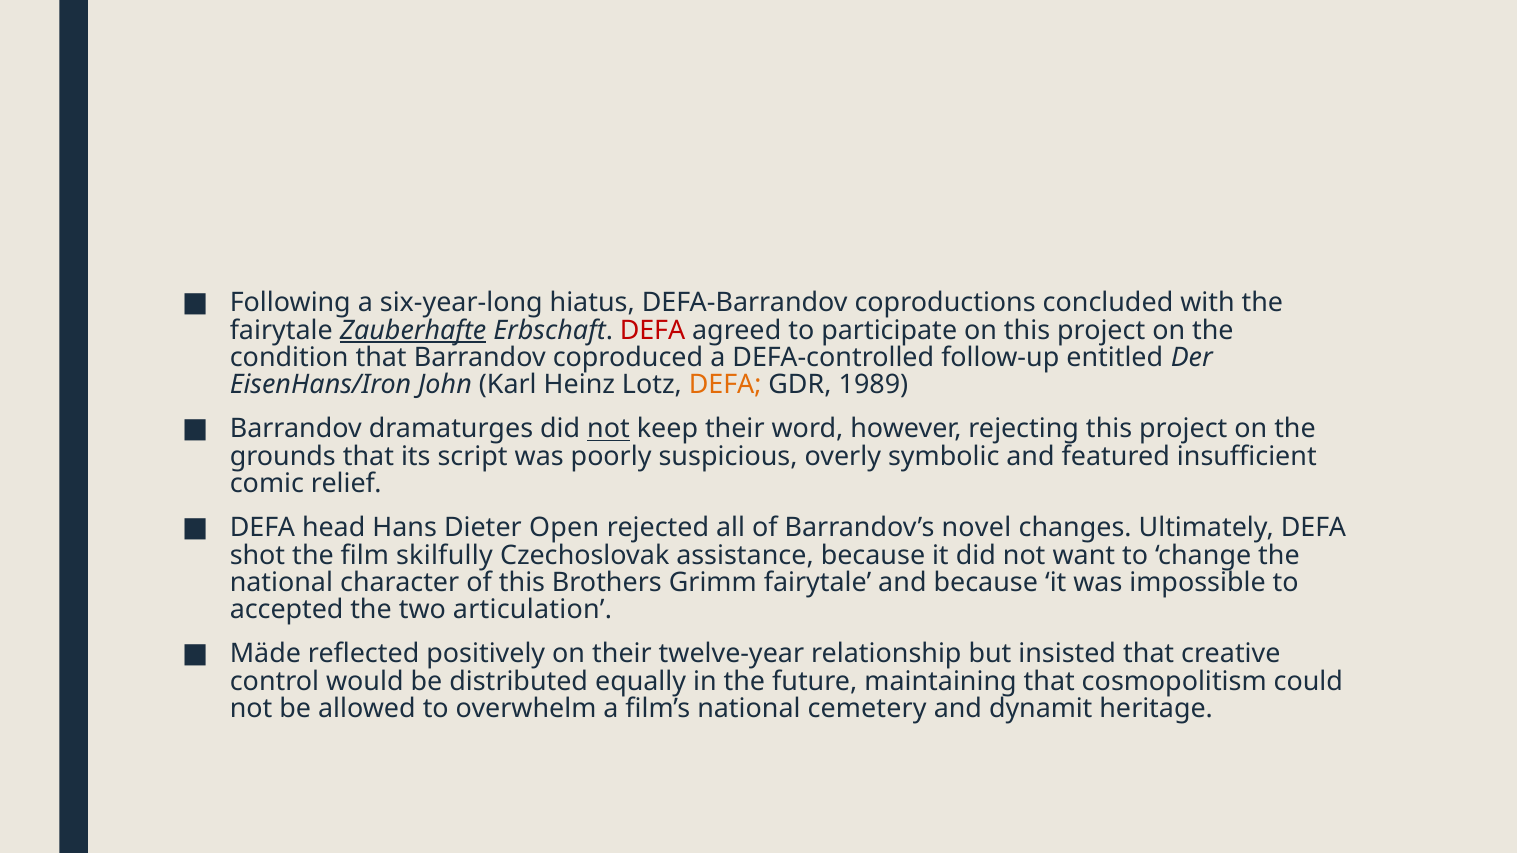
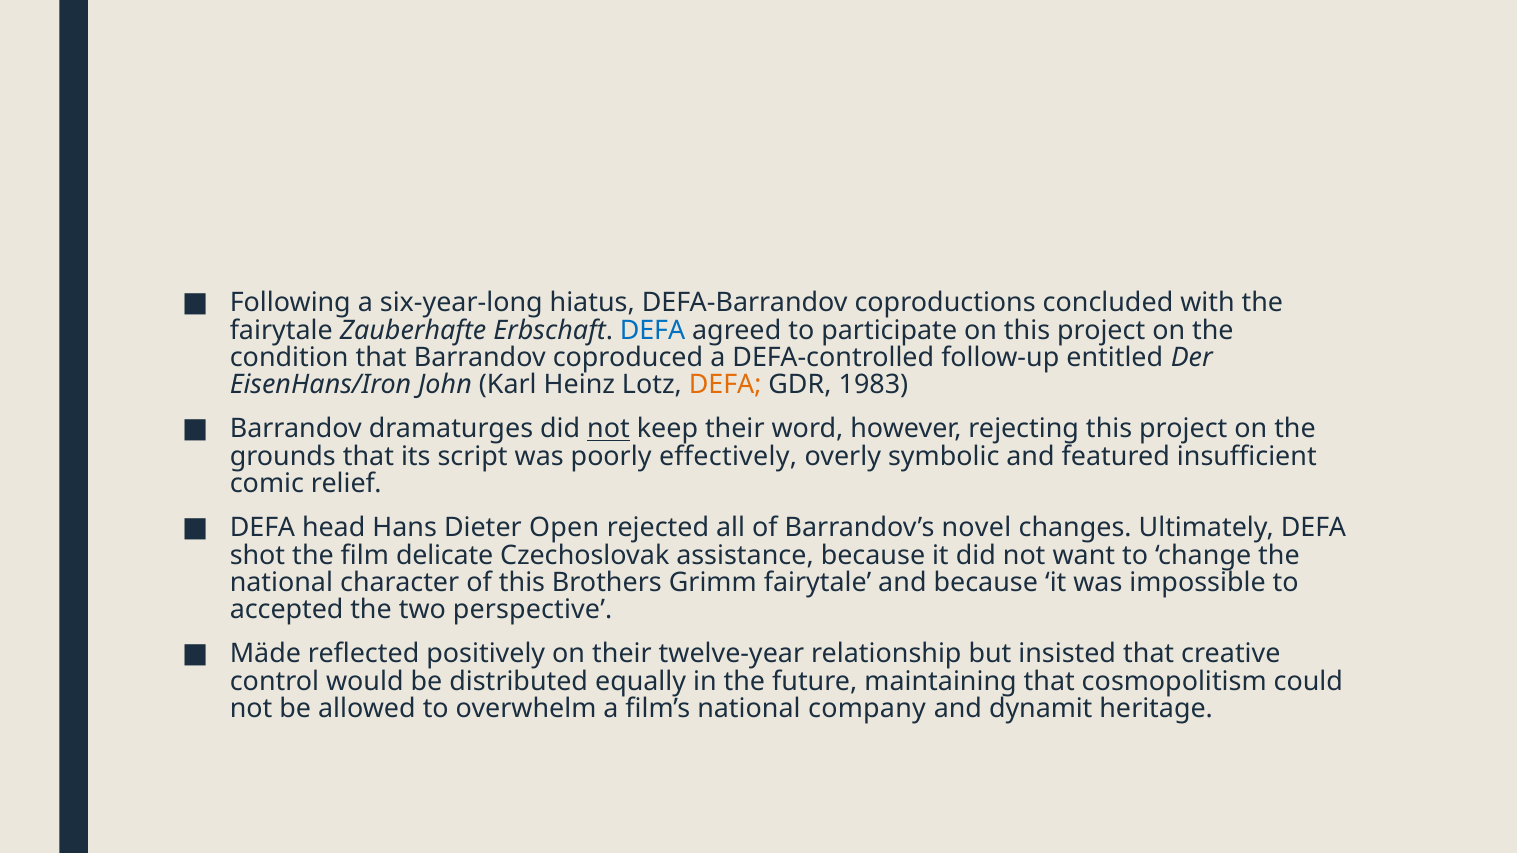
Zauberhafte underline: present -> none (413, 330)
DEFA colour: red -> blue (653, 330)
1989: 1989 -> 1983 (873, 385)
suspicious: suspicious -> effectively (728, 456)
skilfully: skilfully -> delicate (445, 555)
articulation: articulation -> perspective (533, 610)
cemetery: cemetery -> company (867, 709)
